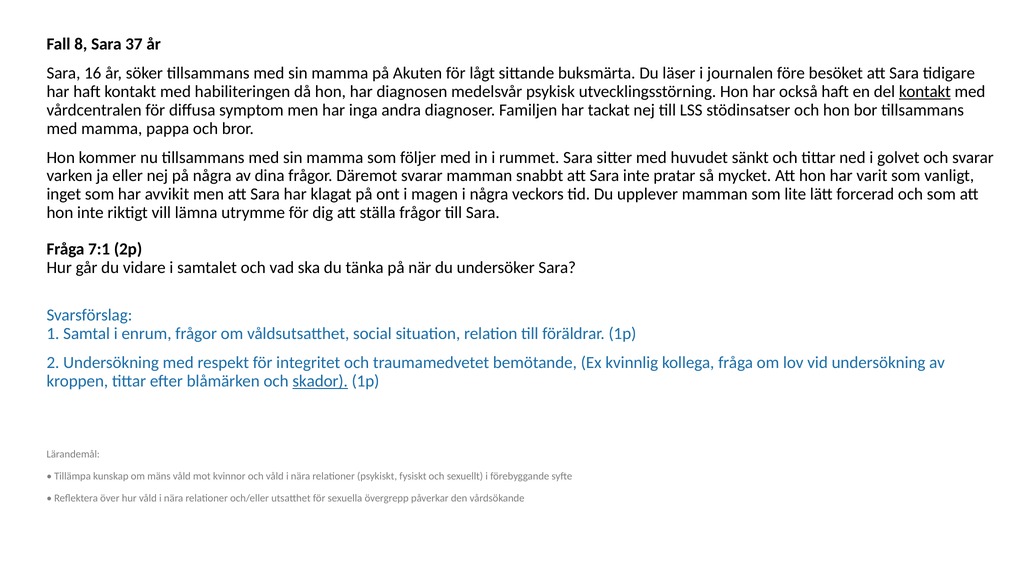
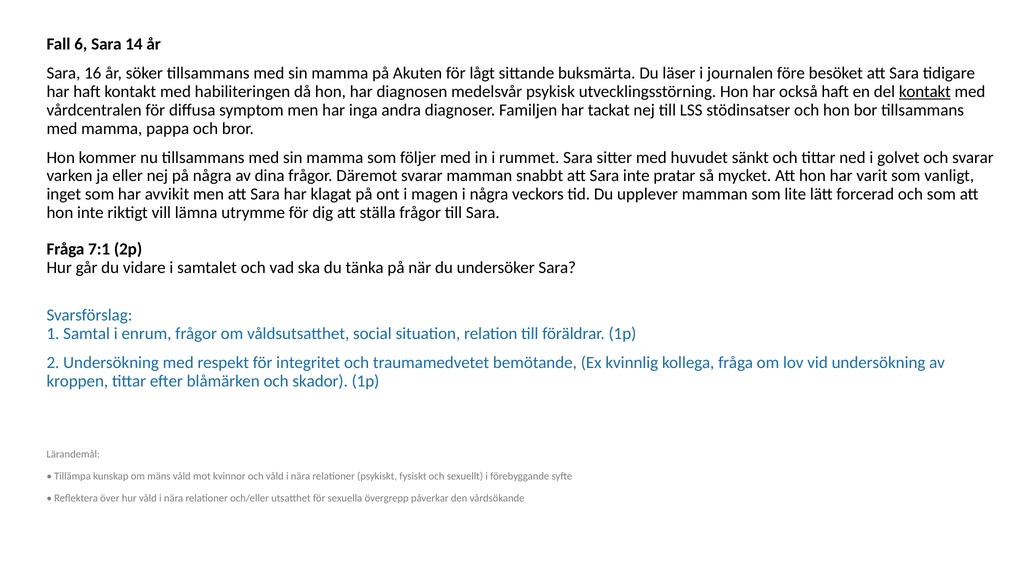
8: 8 -> 6 (81, 44)
37: 37 -> 14 (134, 44)
skador underline: present -> none (320, 381)
